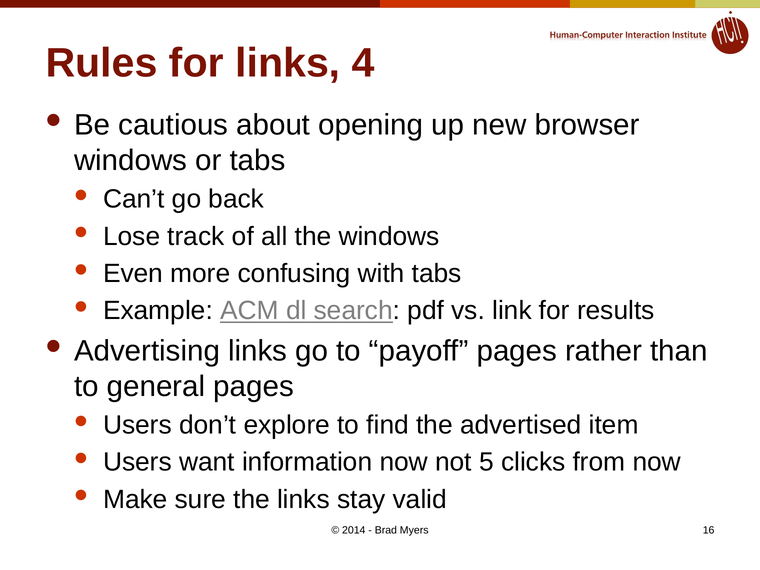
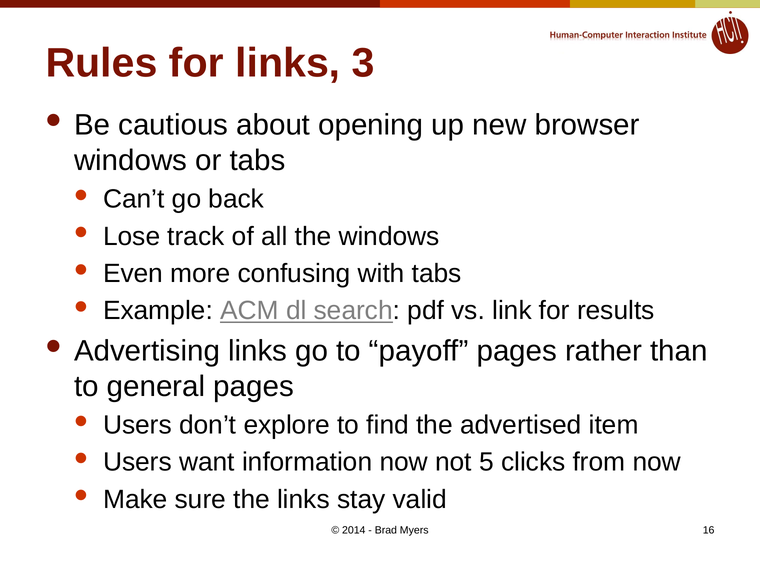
4: 4 -> 3 (363, 63)
